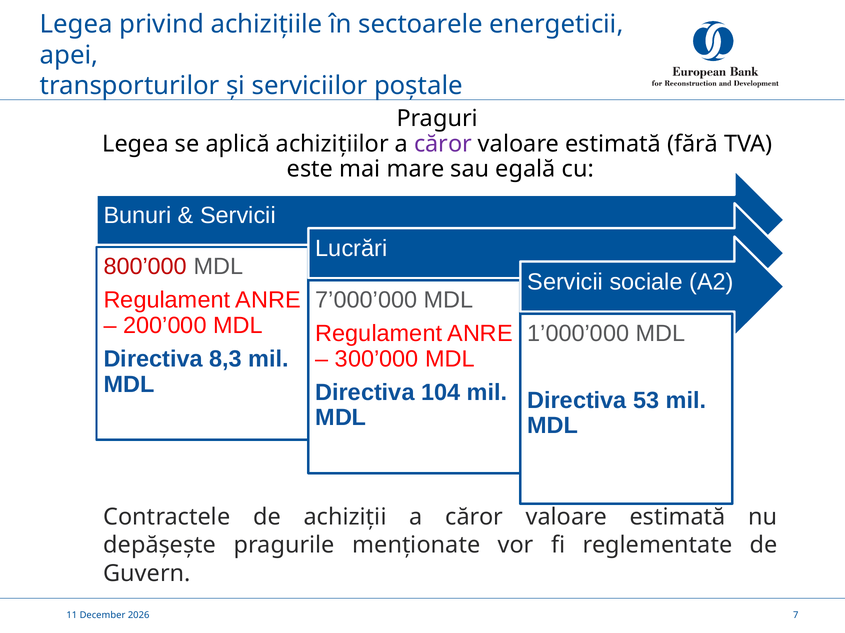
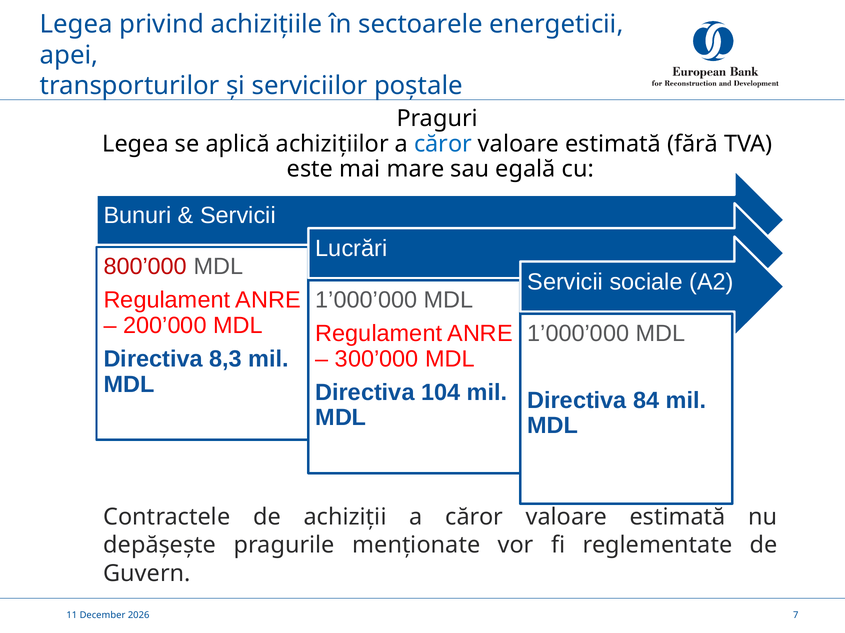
căror colour: purple -> blue (443, 144)
7’000’000: 7’000’000 -> 1’000’000 (366, 300)
53: 53 -> 84 (646, 401)
